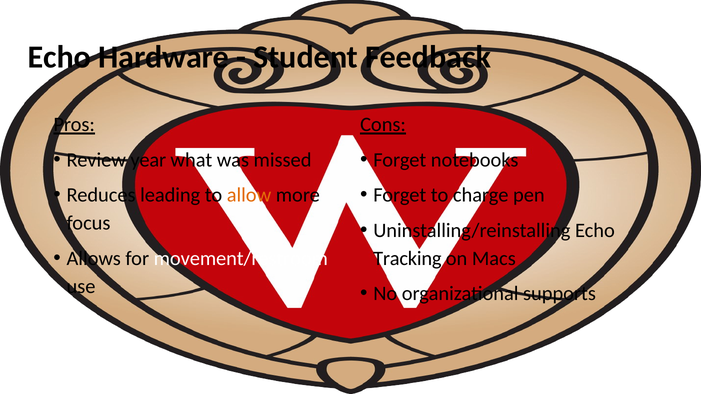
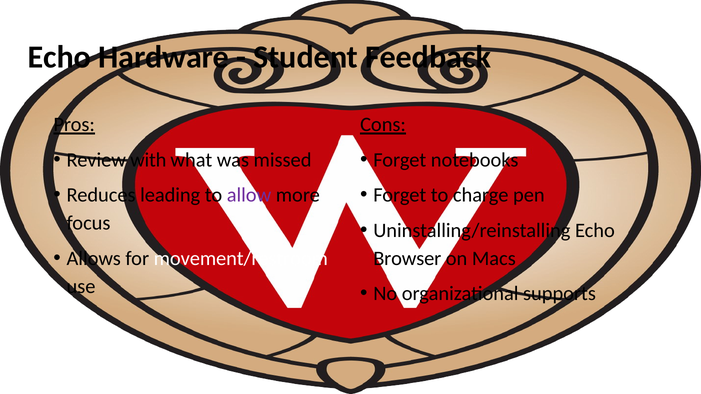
year: year -> with (148, 160)
allow colour: orange -> purple (249, 195)
Tracking: Tracking -> Browser (407, 259)
